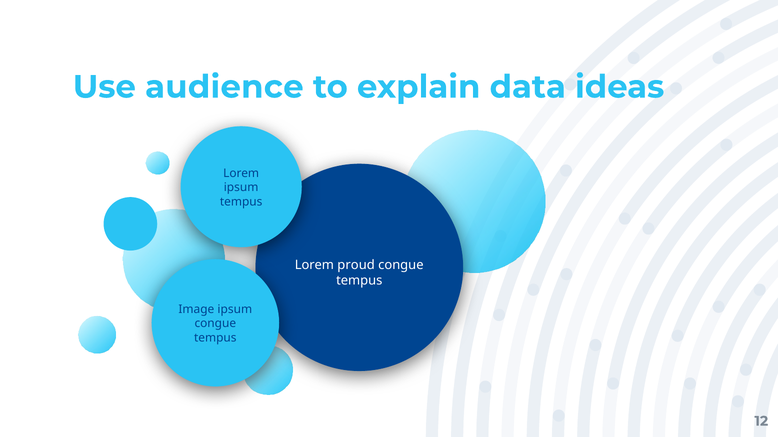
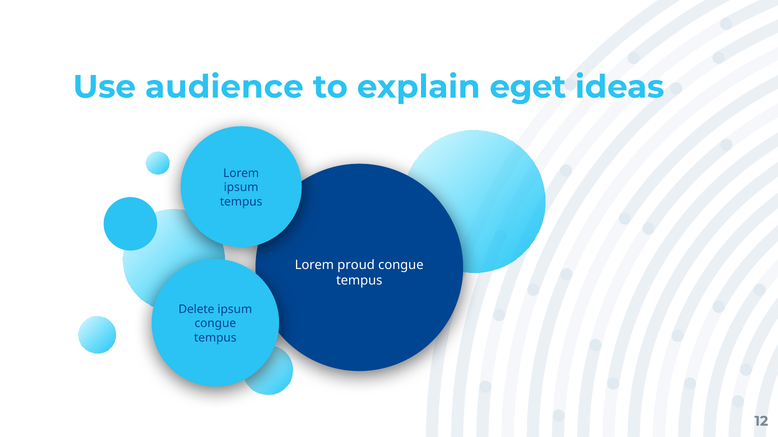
data: data -> eget (528, 87)
Image: Image -> Delete (196, 310)
